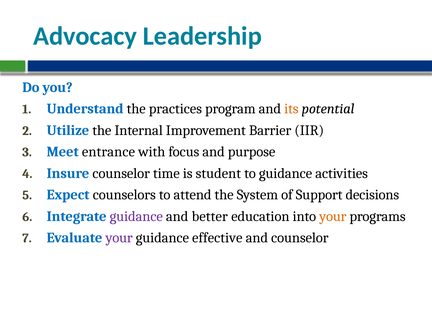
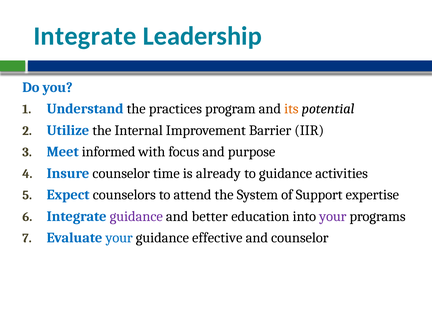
Advocacy: Advocacy -> Integrate (85, 36)
entrance: entrance -> informed (109, 152)
student: student -> already (218, 173)
decisions: decisions -> expertise (372, 195)
your colour: orange -> purple (333, 216)
your colour: purple -> blue (119, 238)
